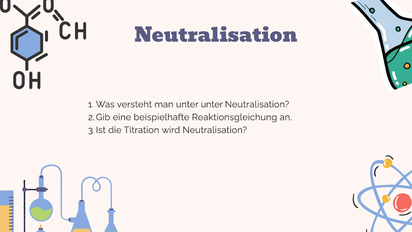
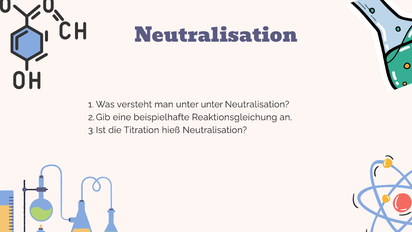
wird: wird -> hieß (171, 130)
